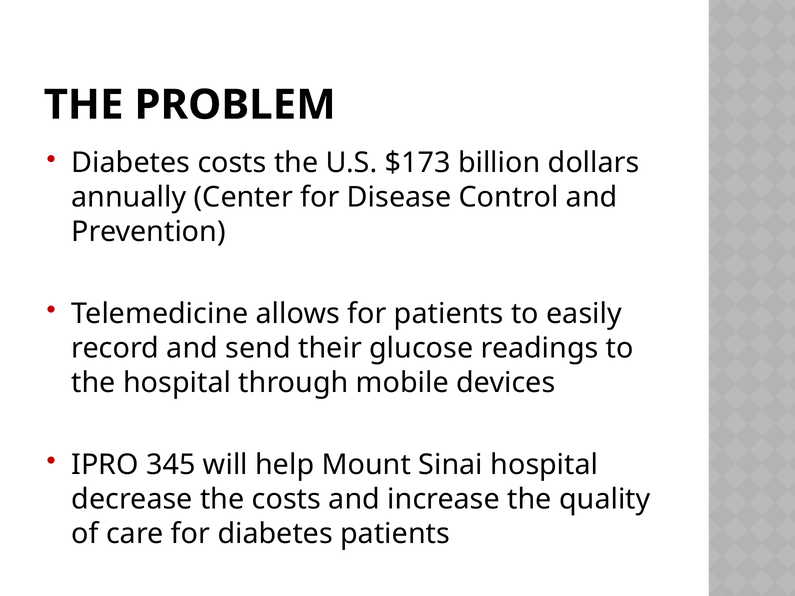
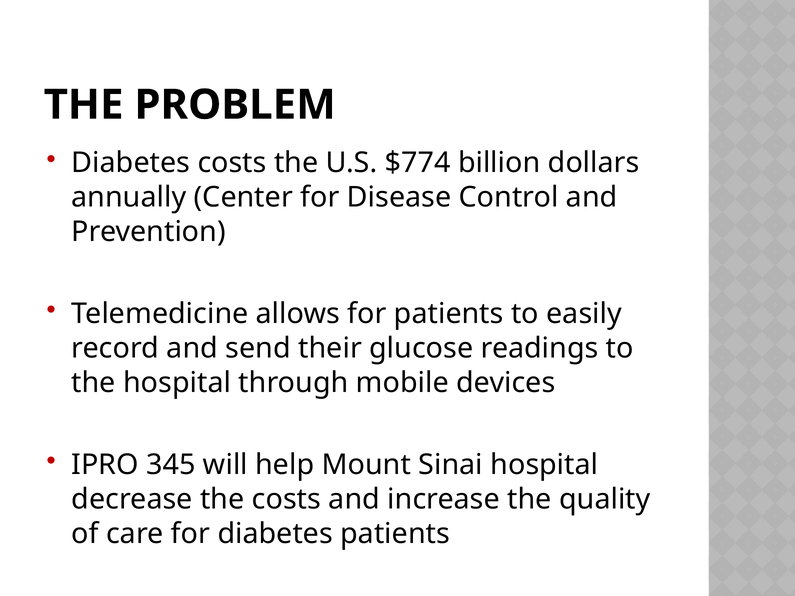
$173: $173 -> $774 (418, 163)
